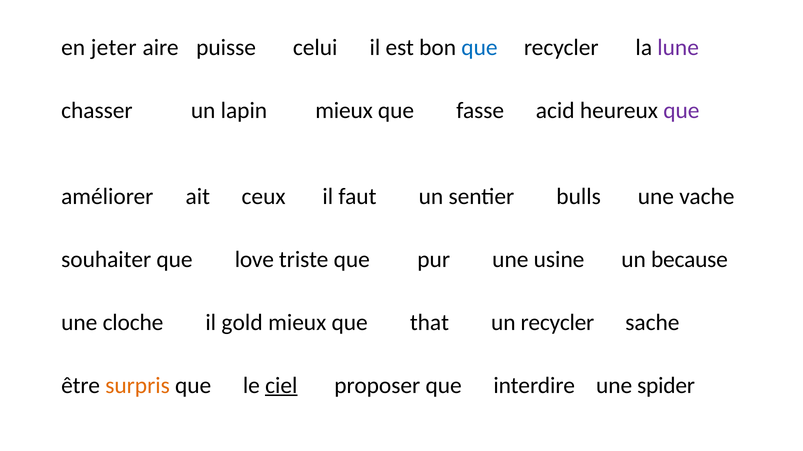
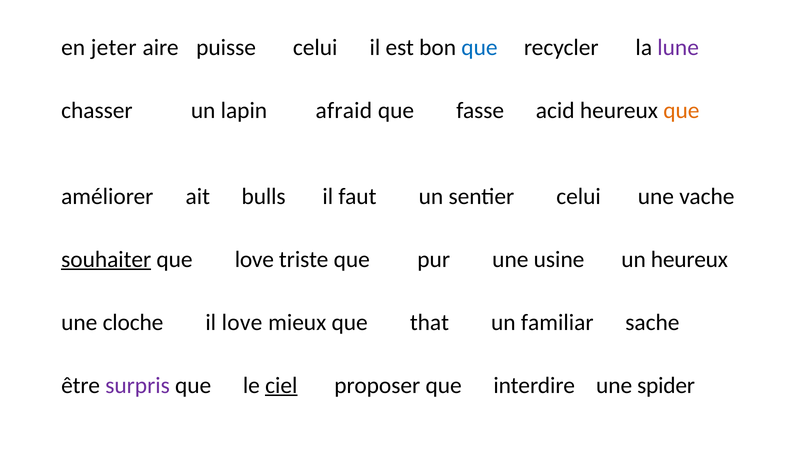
lapin mieux: mieux -> afraid (344, 111)
que colour: purple -> orange (681, 111)
ceux: ceux -> bulls (264, 197)
sentier bulls: bulls -> celui (579, 197)
souhaiter underline: none -> present (106, 260)
un because: because -> heureux (689, 260)
il gold: gold -> love (242, 323)
un recycler: recycler -> familiar (557, 323)
surpris colour: orange -> purple (138, 386)
